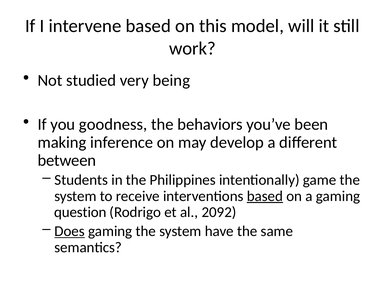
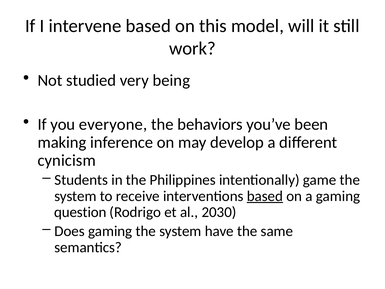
goodness: goodness -> everyone (113, 124)
between: between -> cynicism (67, 160)
2092: 2092 -> 2030 (219, 212)
Does underline: present -> none (70, 231)
